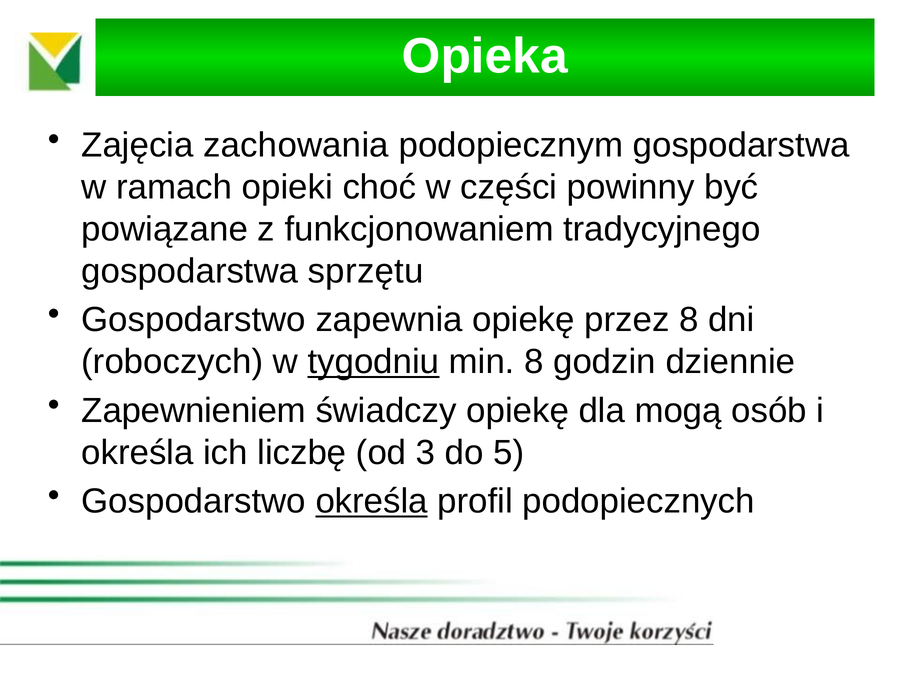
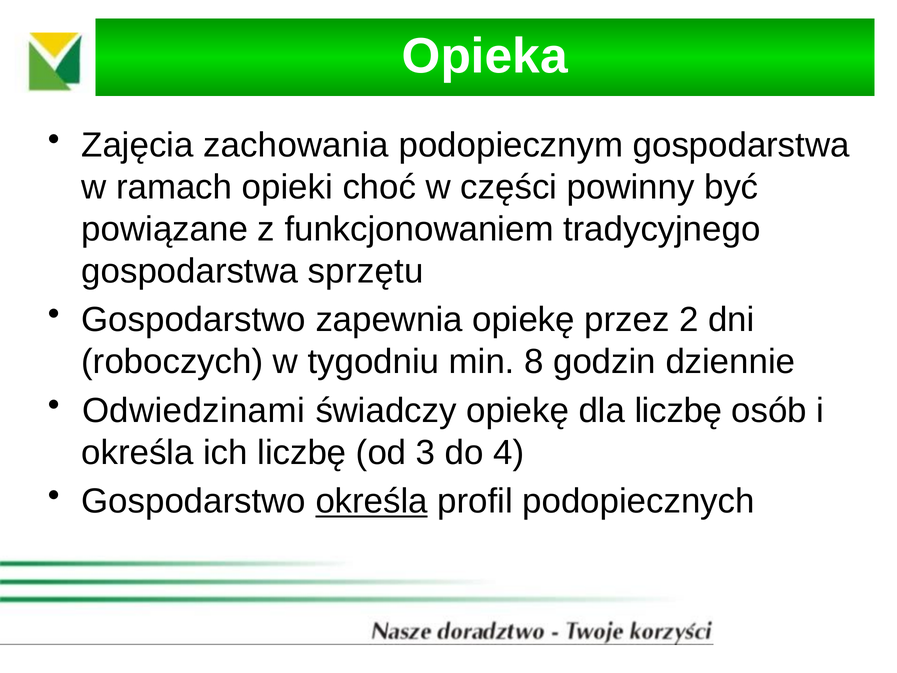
przez 8: 8 -> 2 (689, 320)
tygodniu underline: present -> none (373, 362)
Zapewnieniem: Zapewnieniem -> Odwiedzinami (193, 411)
dla mogą: mogą -> liczbę (678, 411)
5: 5 -> 4 (509, 452)
